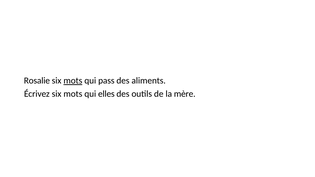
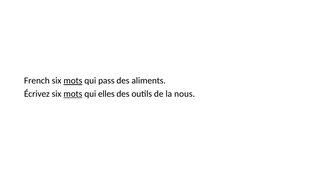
Rosalie: Rosalie -> French (37, 81)
mots underline: none -> present (73, 94)
mère: mère -> nous (185, 94)
